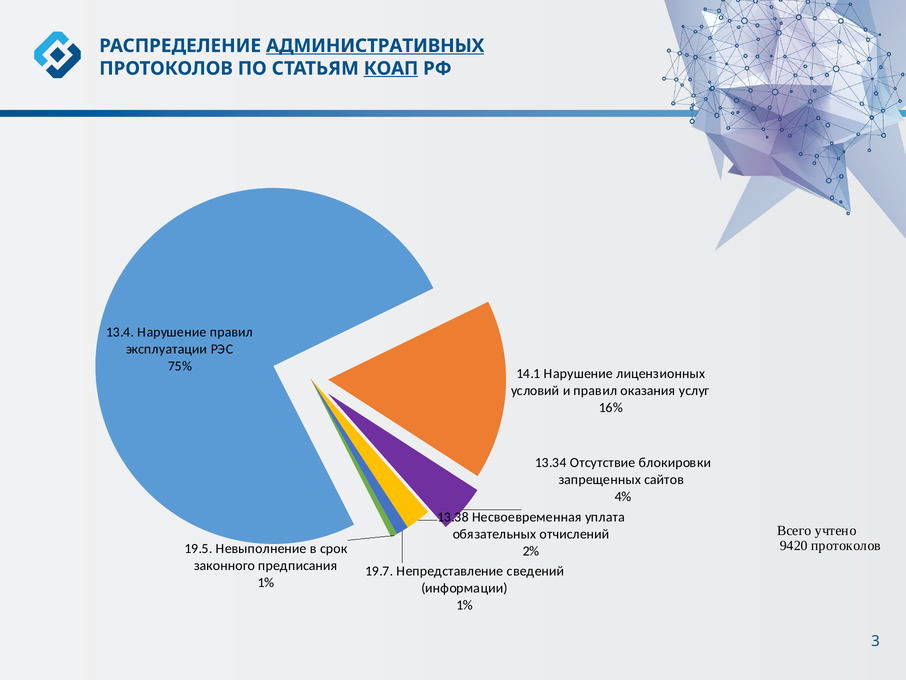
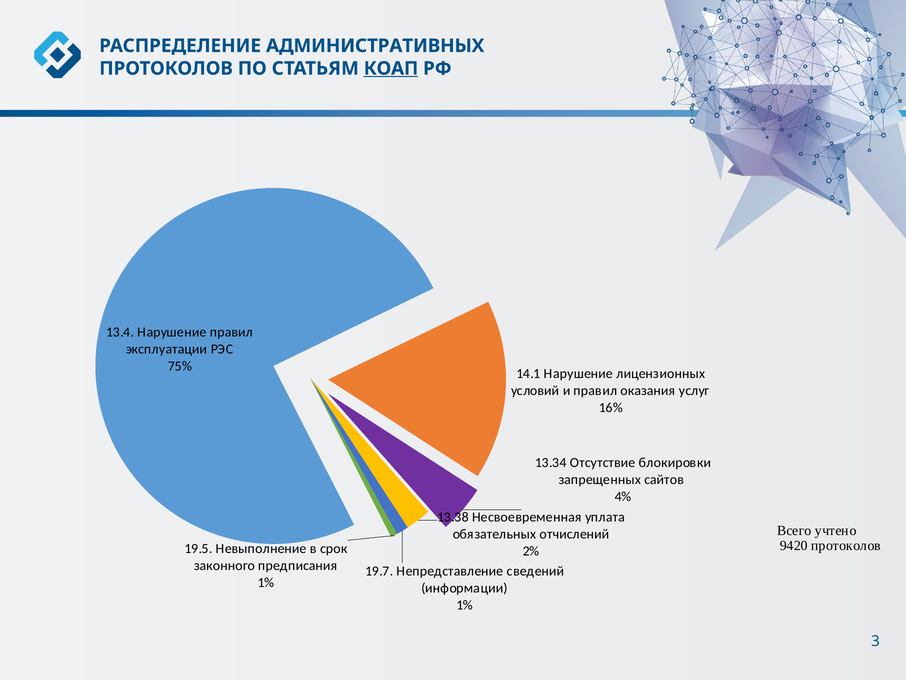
АДМИНИСТРАТИВНЫХ underline: present -> none (375, 46)
